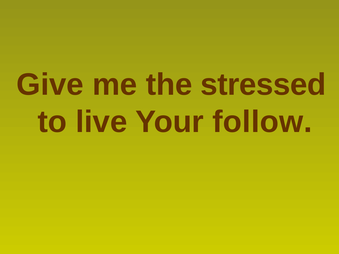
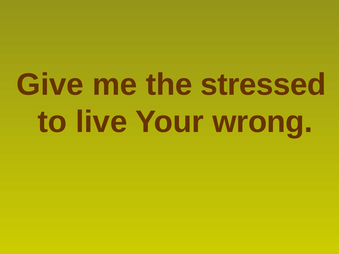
follow: follow -> wrong (263, 122)
